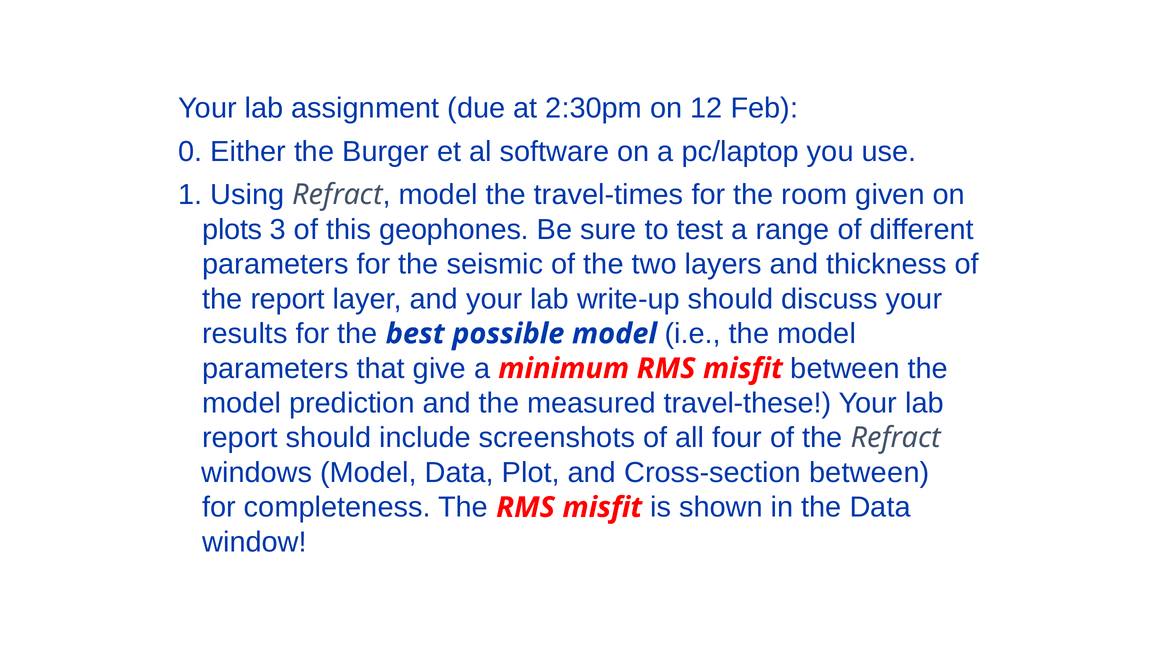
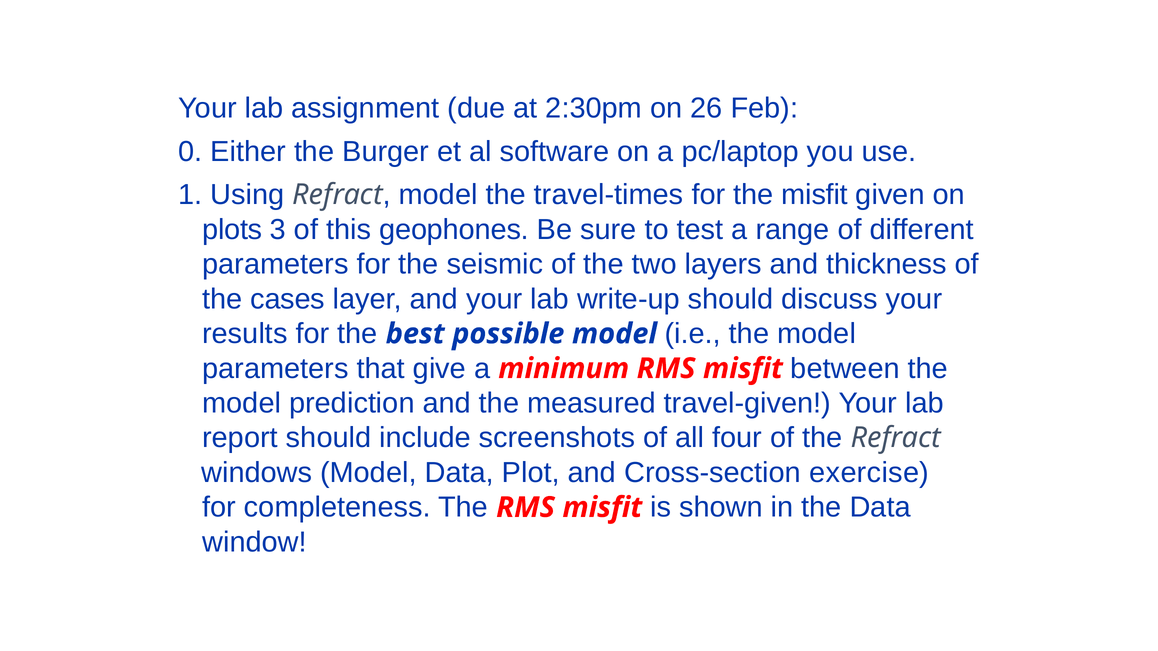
12: 12 -> 26 (706, 108)
the room: room -> misfit (815, 195)
the report: report -> cases (288, 299)
travel-these: travel-these -> travel-given (748, 403)
Cross-section between: between -> exercise (869, 473)
